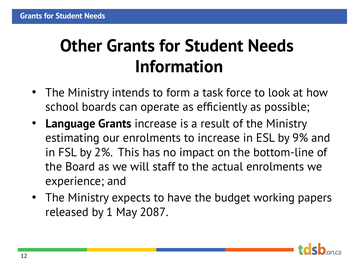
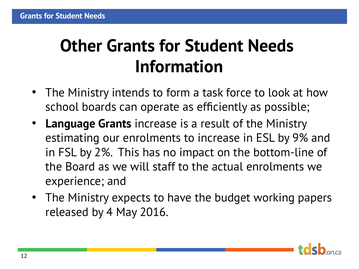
1: 1 -> 4 (110, 212)
2087: 2087 -> 2016 (154, 212)
